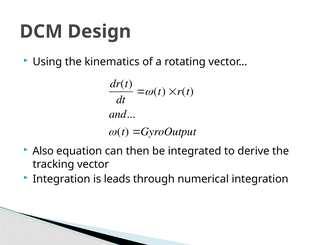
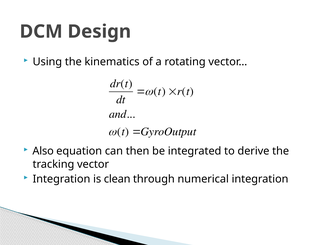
leads: leads -> clean (117, 179)
